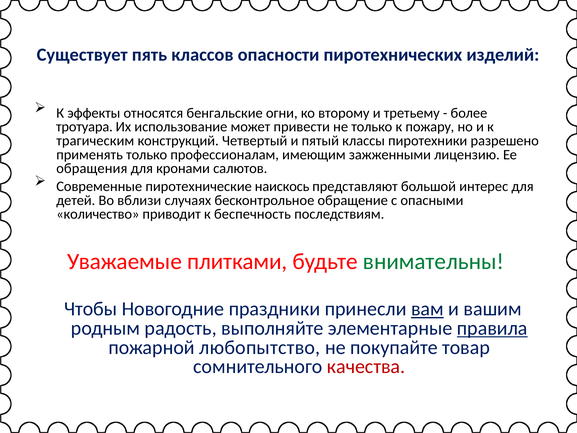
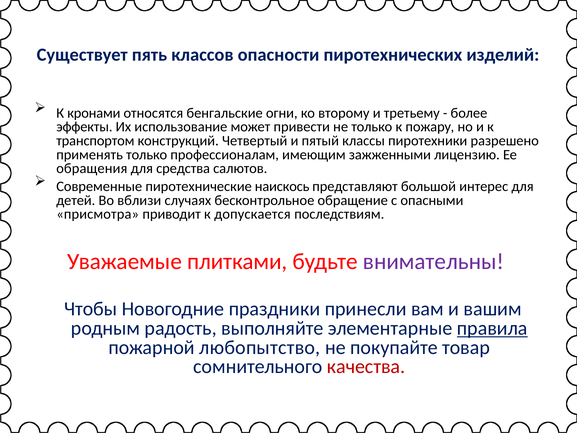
эффекты: эффекты -> кронами (94, 113)
тротуара: тротуара -> эффекты (84, 127)
трагическим: трагическим -> транспортом (95, 141)
кронами: кронами -> средства (183, 168)
количество: количество -> присмотра (98, 214)
беспечность: беспечность -> допускается (252, 214)
внимательны colour: green -> purple (434, 261)
вам underline: present -> none (427, 309)
